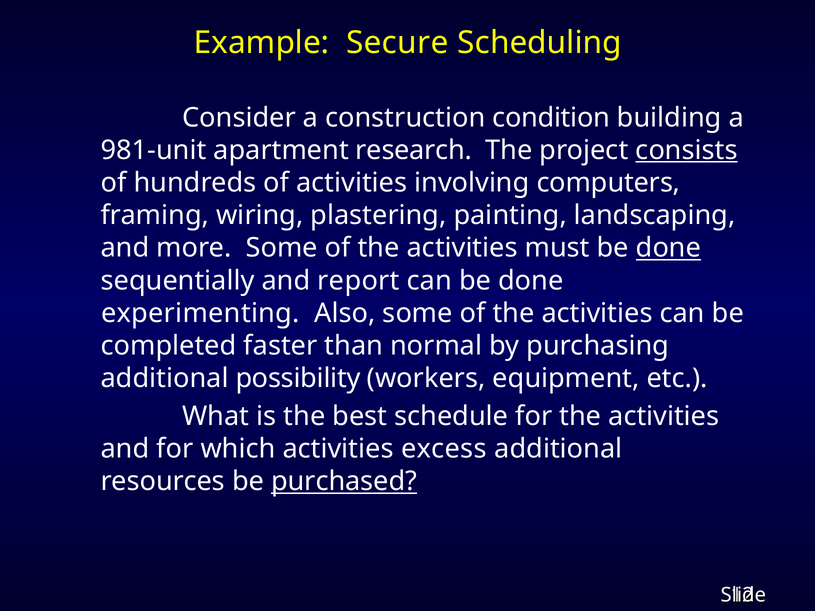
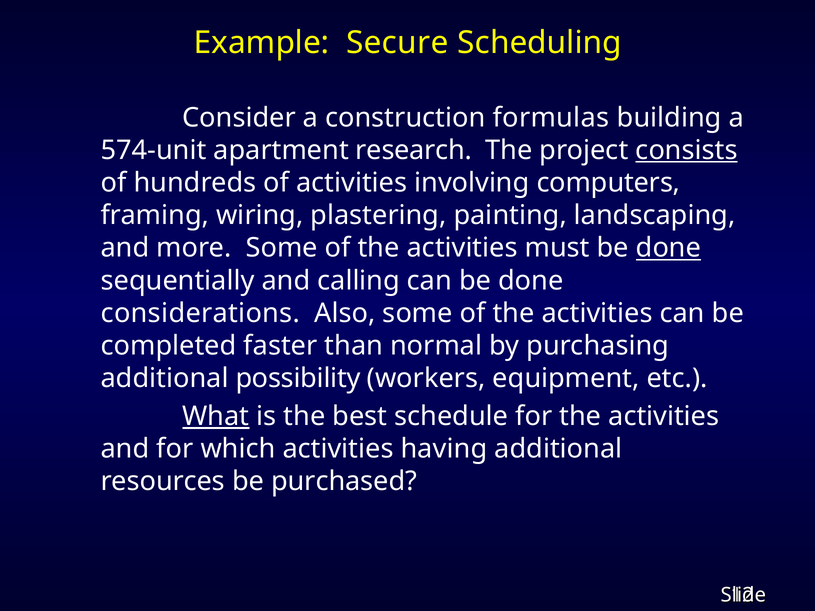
condition: condition -> formulas (551, 118)
981-unit: 981-unit -> 574-unit (154, 150)
report: report -> calling (359, 281)
experimenting: experimenting -> considerations (200, 313)
What underline: none -> present (216, 417)
excess: excess -> having (444, 449)
purchased underline: present -> none (344, 482)
